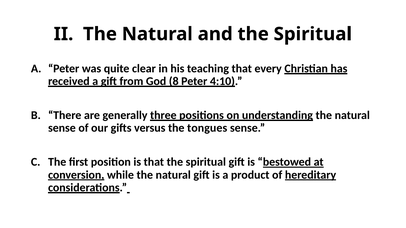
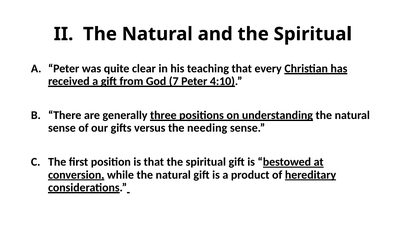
8: 8 -> 7 (174, 81)
tongues: tongues -> needing (207, 128)
